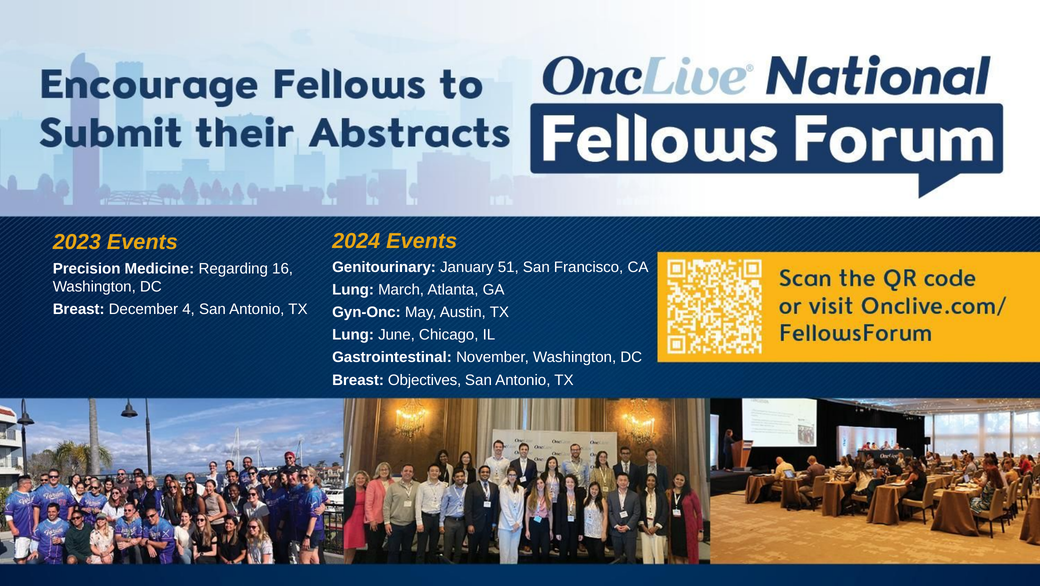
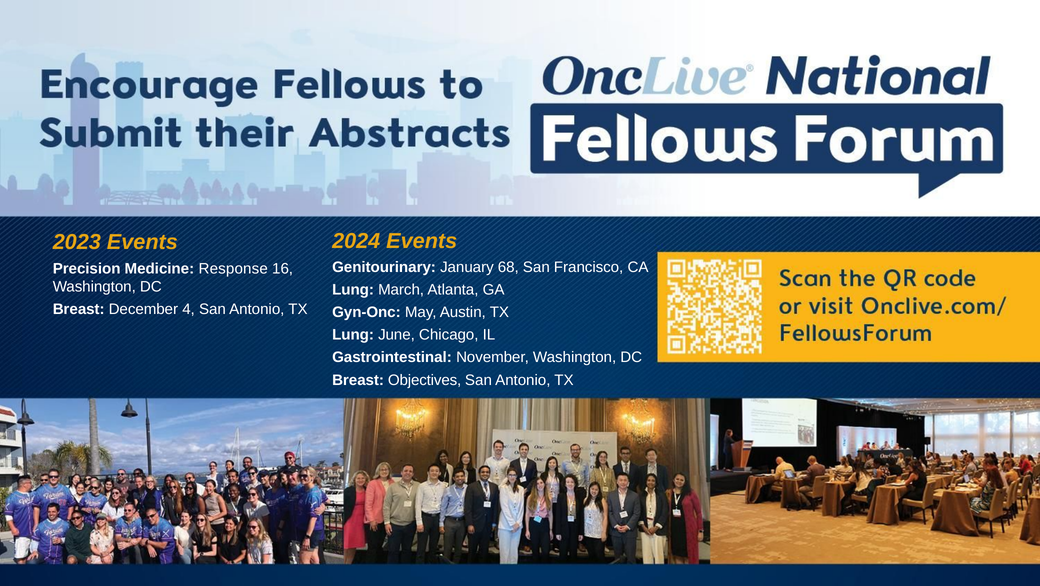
51: 51 -> 68 (508, 267)
Regarding: Regarding -> Response (233, 268)
